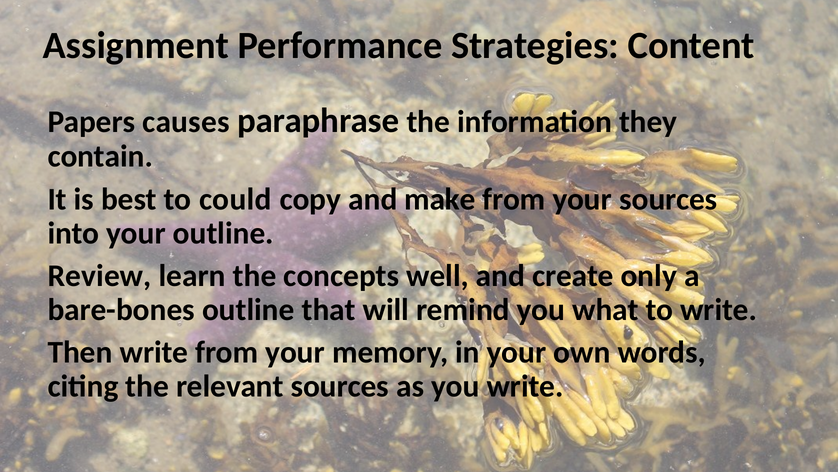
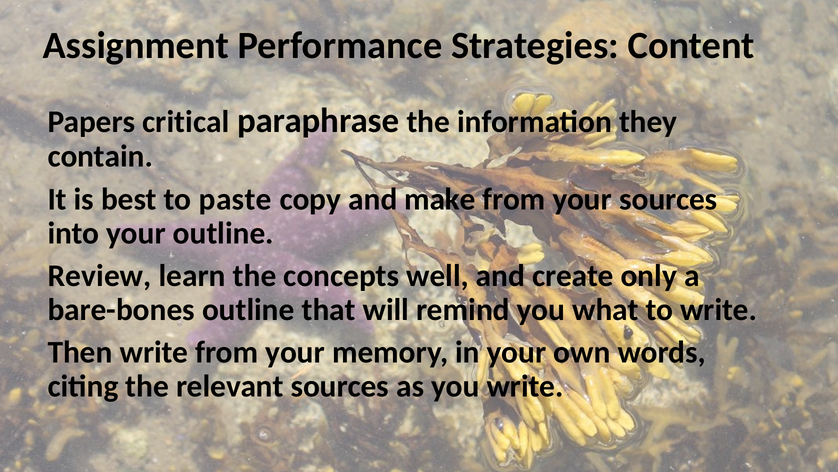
causes: causes -> critical (186, 121)
could: could -> paste (235, 199)
